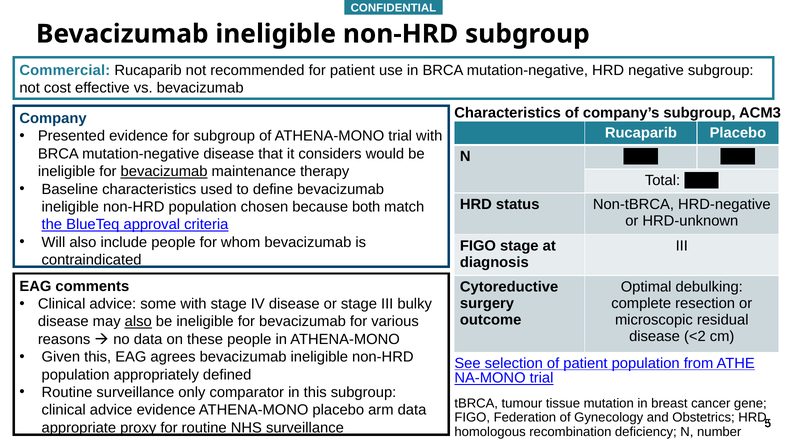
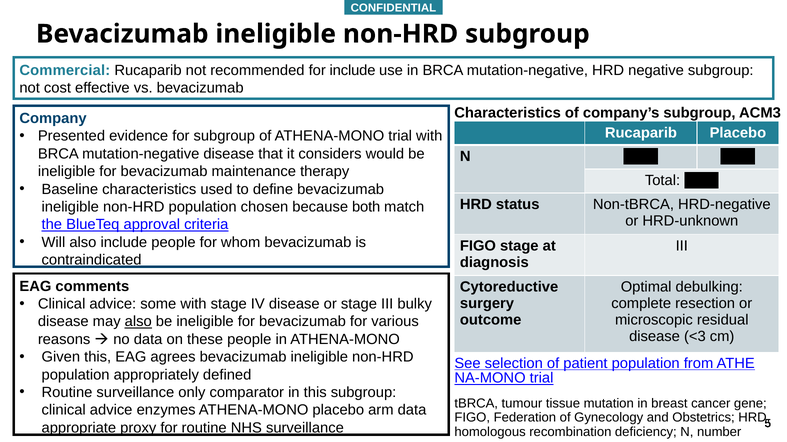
for patient: patient -> include (353, 70)
bevacizumab underline: present -> none (164, 172)
<2: <2 -> <3 (695, 337)
advice evidence: evidence -> enzymes (166, 411)
